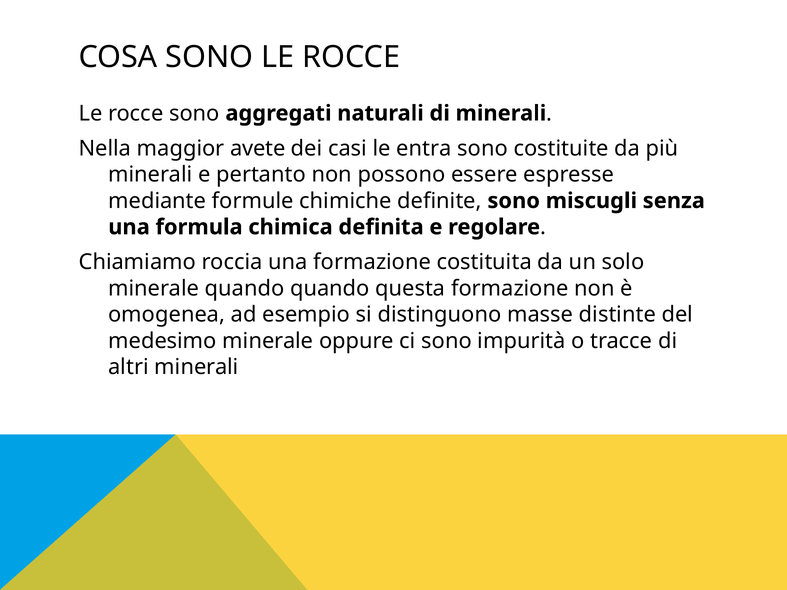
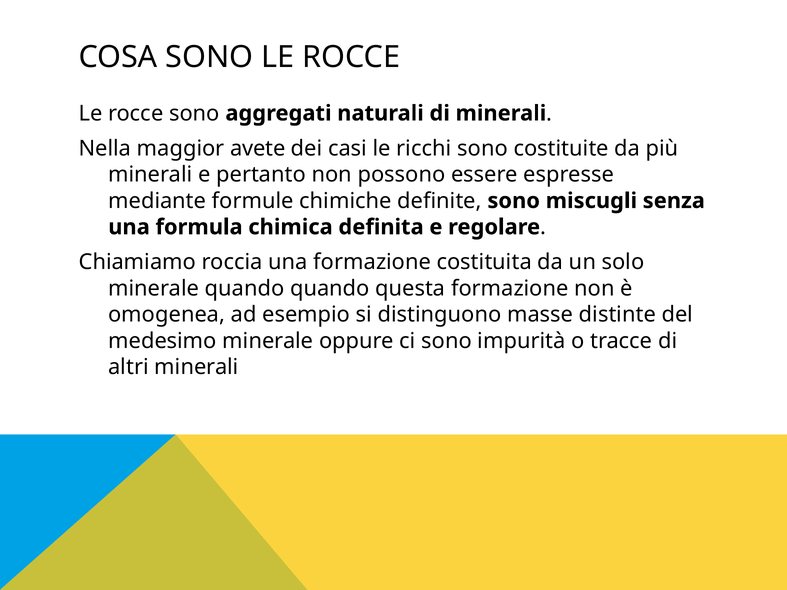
entra: entra -> ricchi (424, 148)
